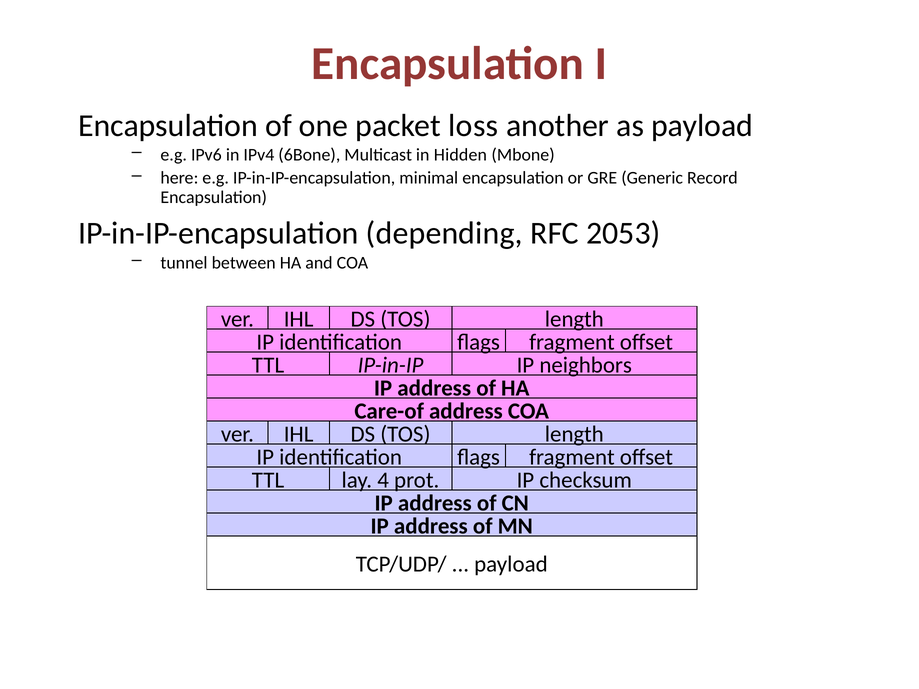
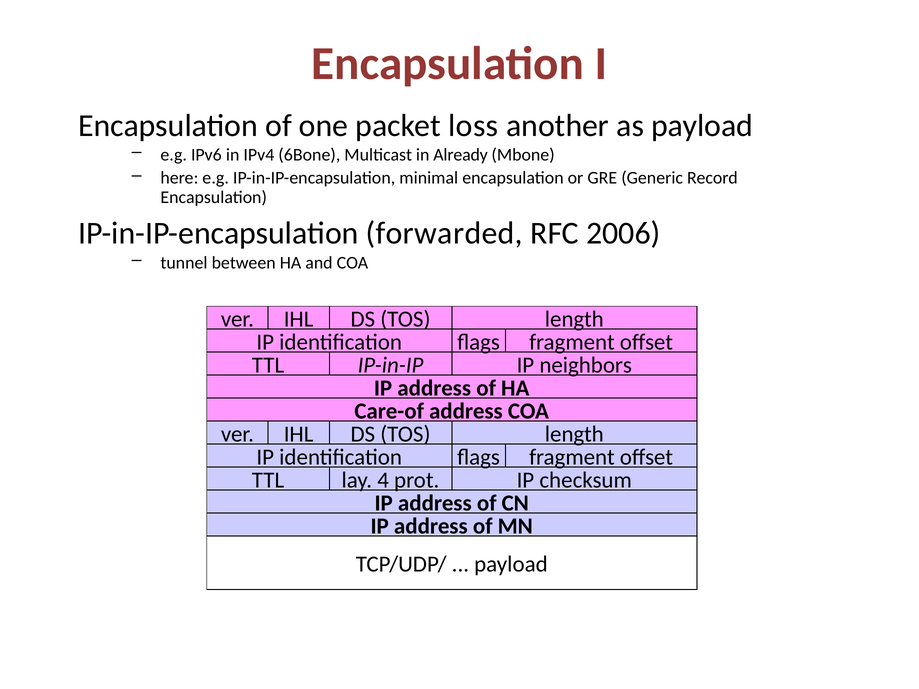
Hidden: Hidden -> Already (461, 155)
depending: depending -> forwarded (444, 234)
2053: 2053 -> 2006 (623, 234)
